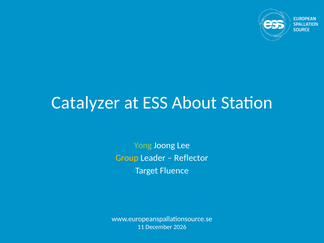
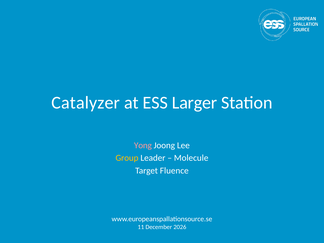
About: About -> Larger (195, 103)
Yong colour: light green -> pink (143, 145)
Reflector: Reflector -> Molecule (191, 158)
